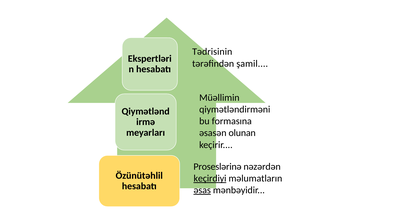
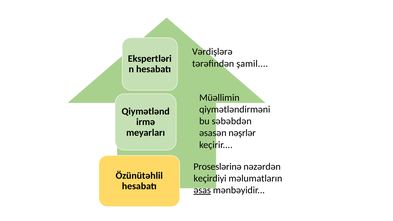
Tədrisinin: Tədrisinin -> Vərdişlərə (212, 52)
formasına: formasına -> səbəbdən (232, 121)
olunan: olunan -> nəşrlər (242, 133)
keçirdiyi underline: present -> none (210, 178)
